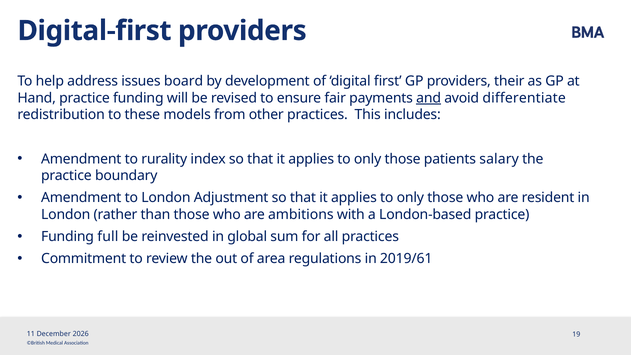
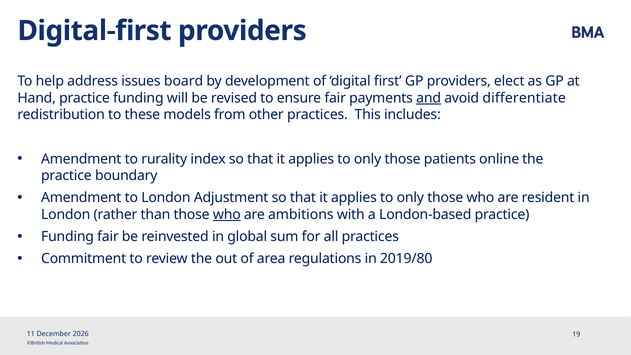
their: their -> elect (509, 81)
salary: salary -> online (499, 159)
who underline: none -> present (227, 215)
Funding full: full -> fair (108, 237)
2019/61: 2019/61 -> 2019/80 (406, 259)
